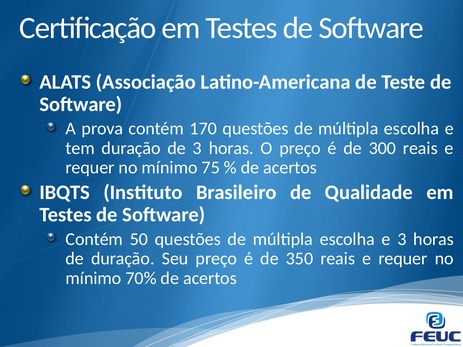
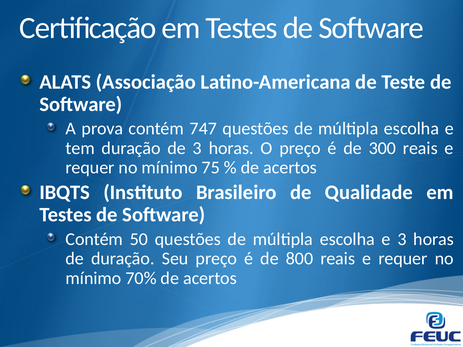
170: 170 -> 747 (203, 129)
350: 350 -> 800 (300, 259)
